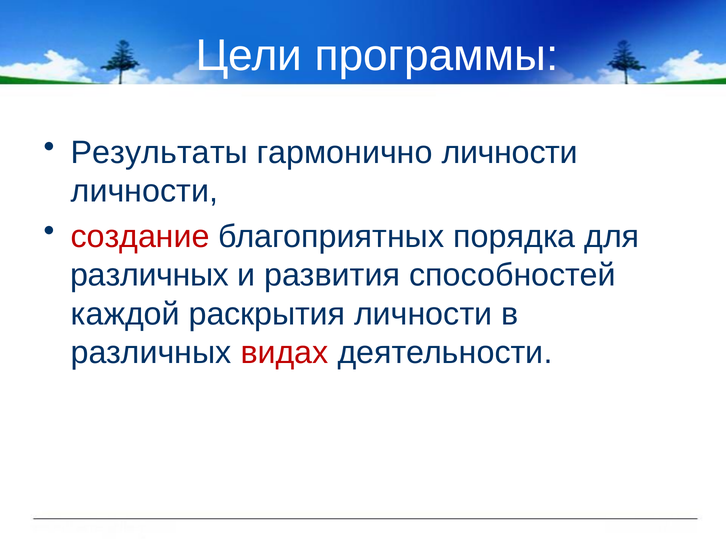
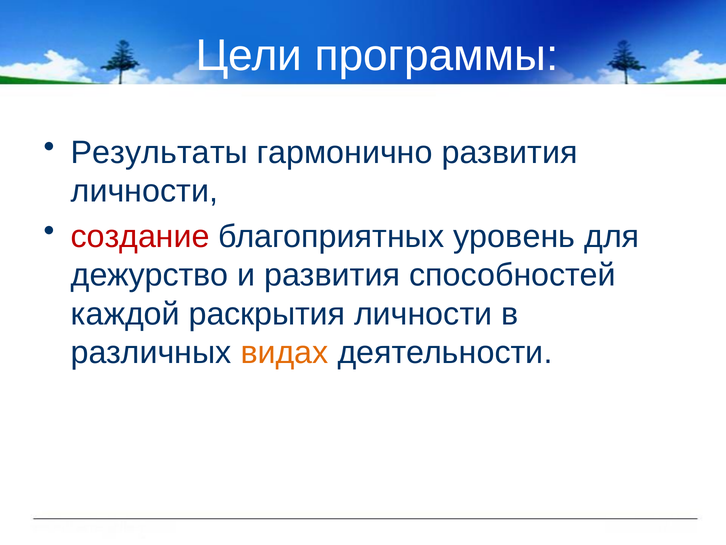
гармонично личности: личности -> развития (510, 152)
порядка: порядка -> уровень (514, 236)
различных: различных -> дежурство (150, 275)
видах colour: red -> orange (285, 352)
